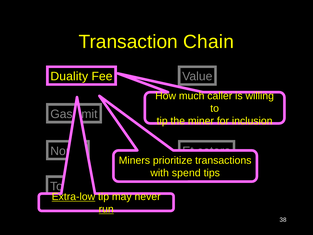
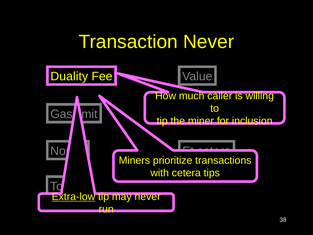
Transaction Chain: Chain -> Never (209, 42)
spend: spend -> cetera (186, 173)
run underline: present -> none (106, 209)
